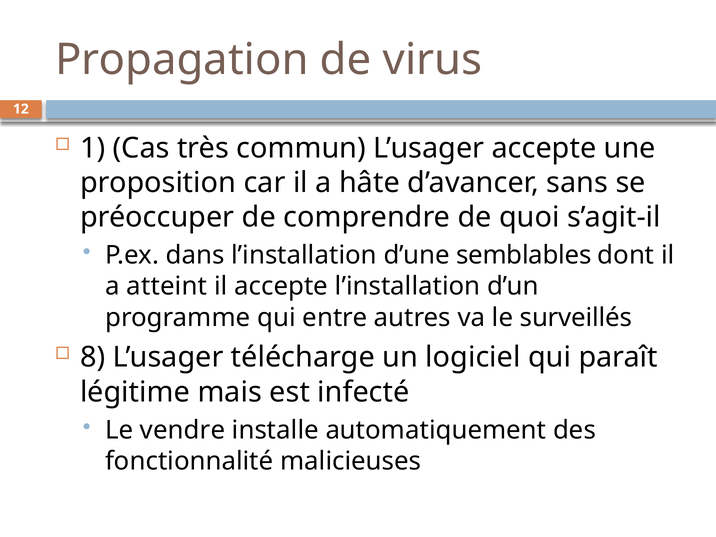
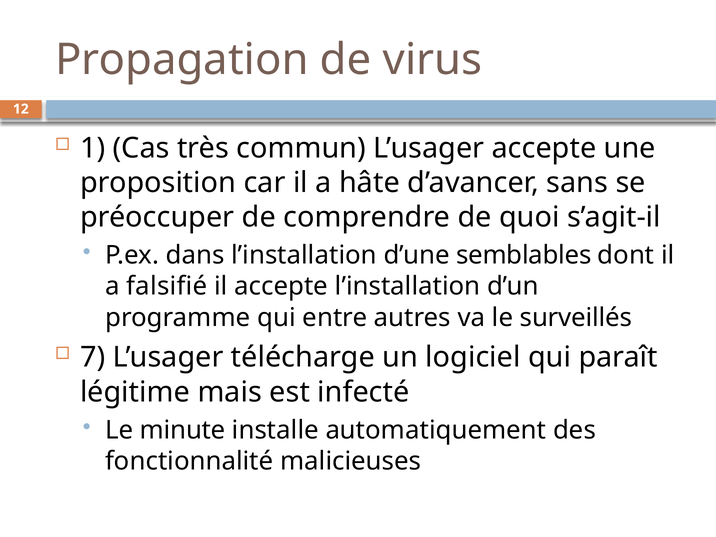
atteint: atteint -> falsifié (167, 286)
8: 8 -> 7 (93, 357)
vendre: vendre -> minute (183, 430)
